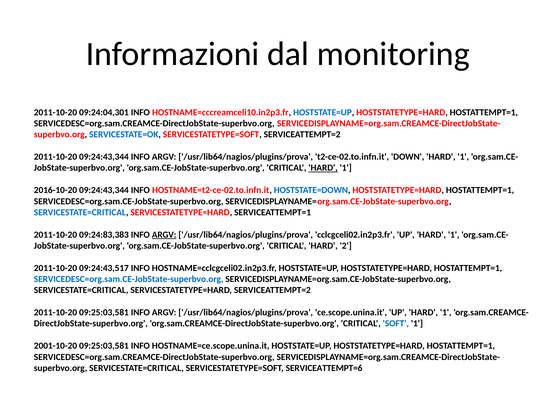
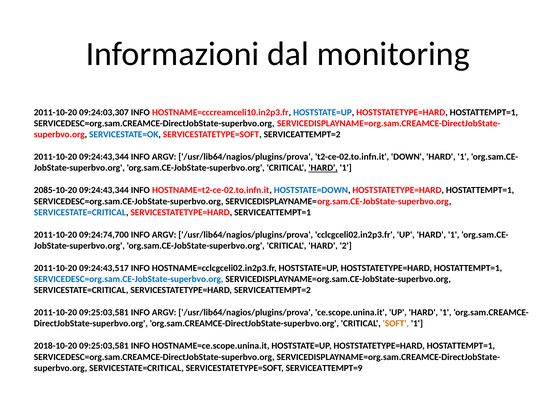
09:24:04,301: 09:24:04,301 -> 09:24:03,307 (104, 112)
2016-10-20: 2016-10-20 -> 2085-10-20 (55, 190)
09:24:83,383: 09:24:83,383 -> 09:24:74,700 (104, 235)
ARGV underline: present -> none (164, 235)
SOFT colour: blue -> orange (396, 324)
2001-10-20: 2001-10-20 -> 2018-10-20 (55, 346)
SERVICEATTEMPT=6: SERVICEATTEMPT=6 -> SERVICEATTEMPT=9 (324, 368)
